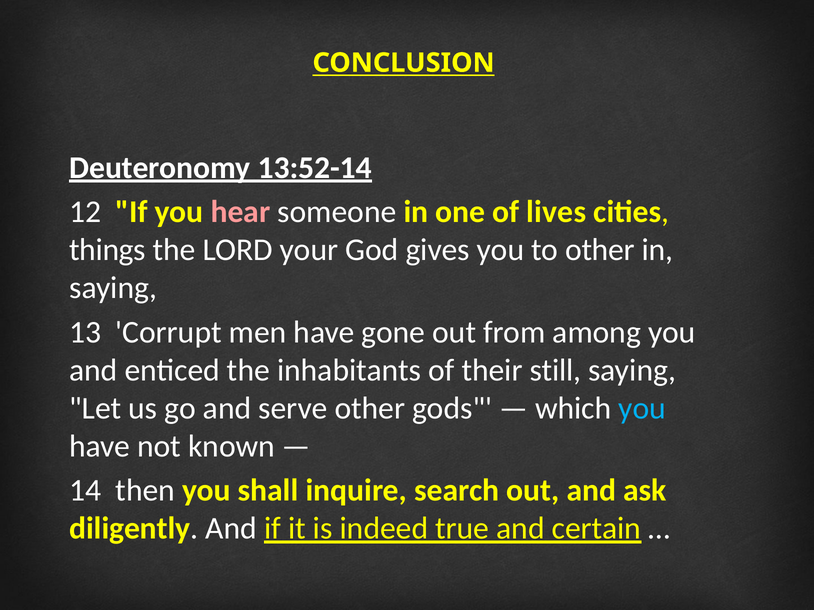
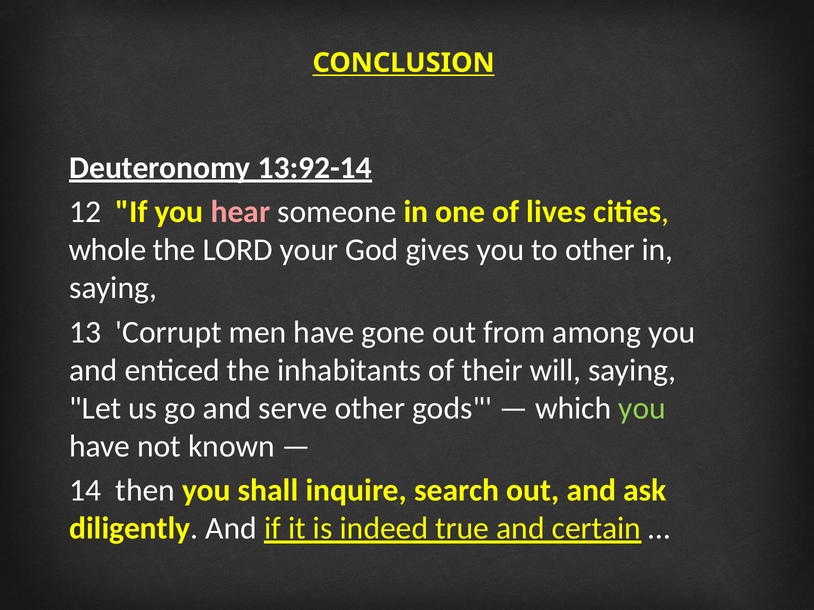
13:52-14: 13:52-14 -> 13:92-14 (315, 168)
things: things -> whole (108, 250)
still: still -> will (556, 370)
you colour: light blue -> light green (642, 408)
